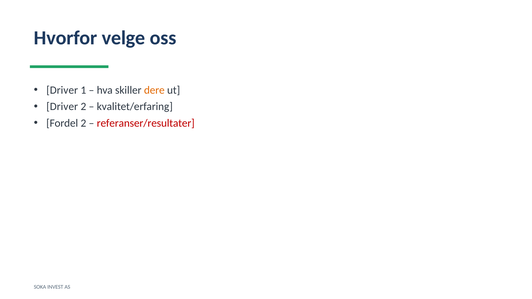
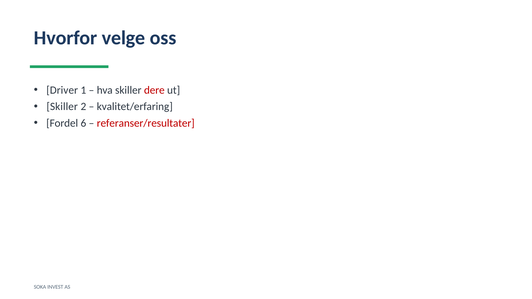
dere colour: orange -> red (154, 90)
Driver: Driver -> Skiller (62, 107)
Fordel 2: 2 -> 6 (83, 123)
